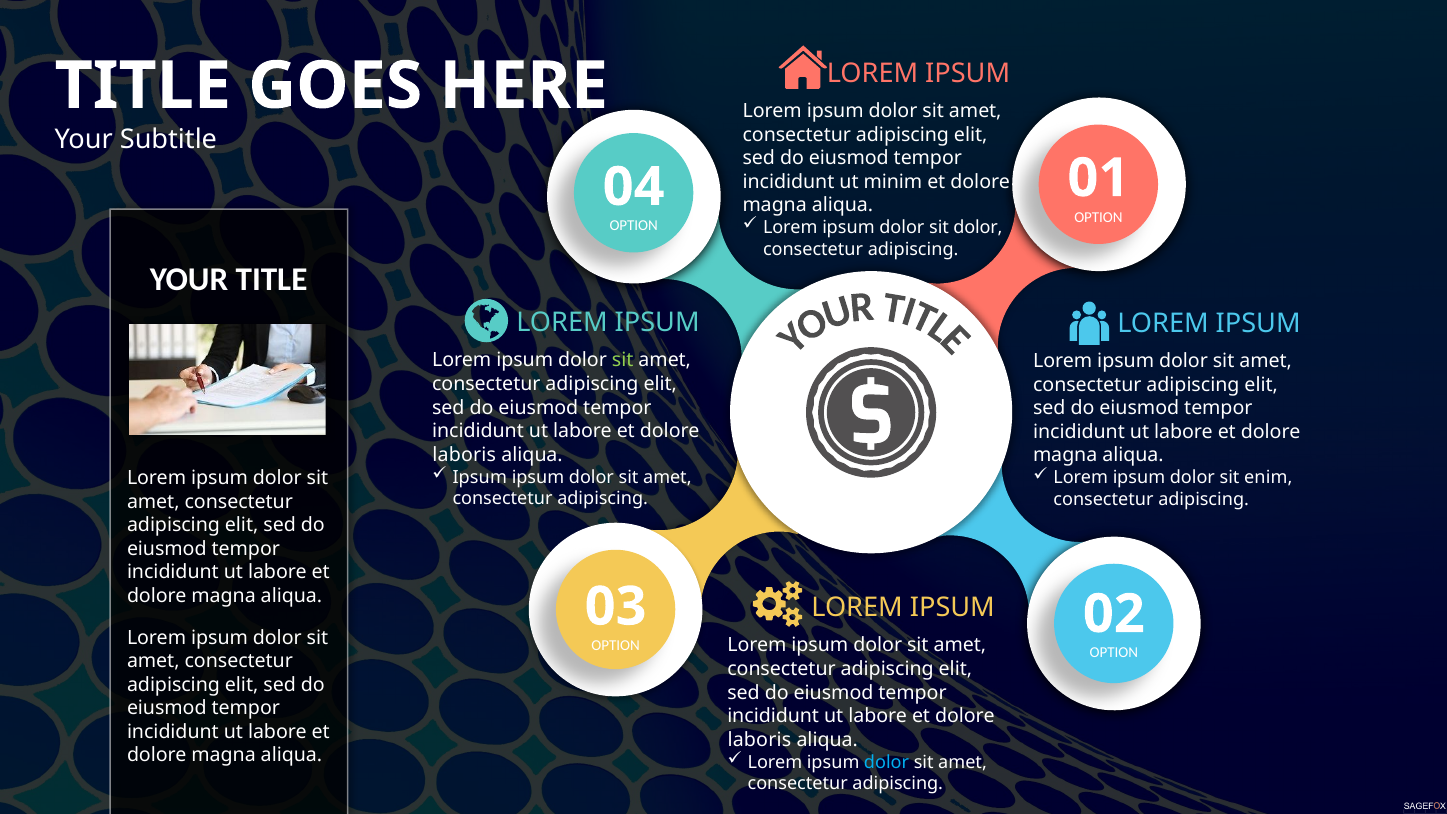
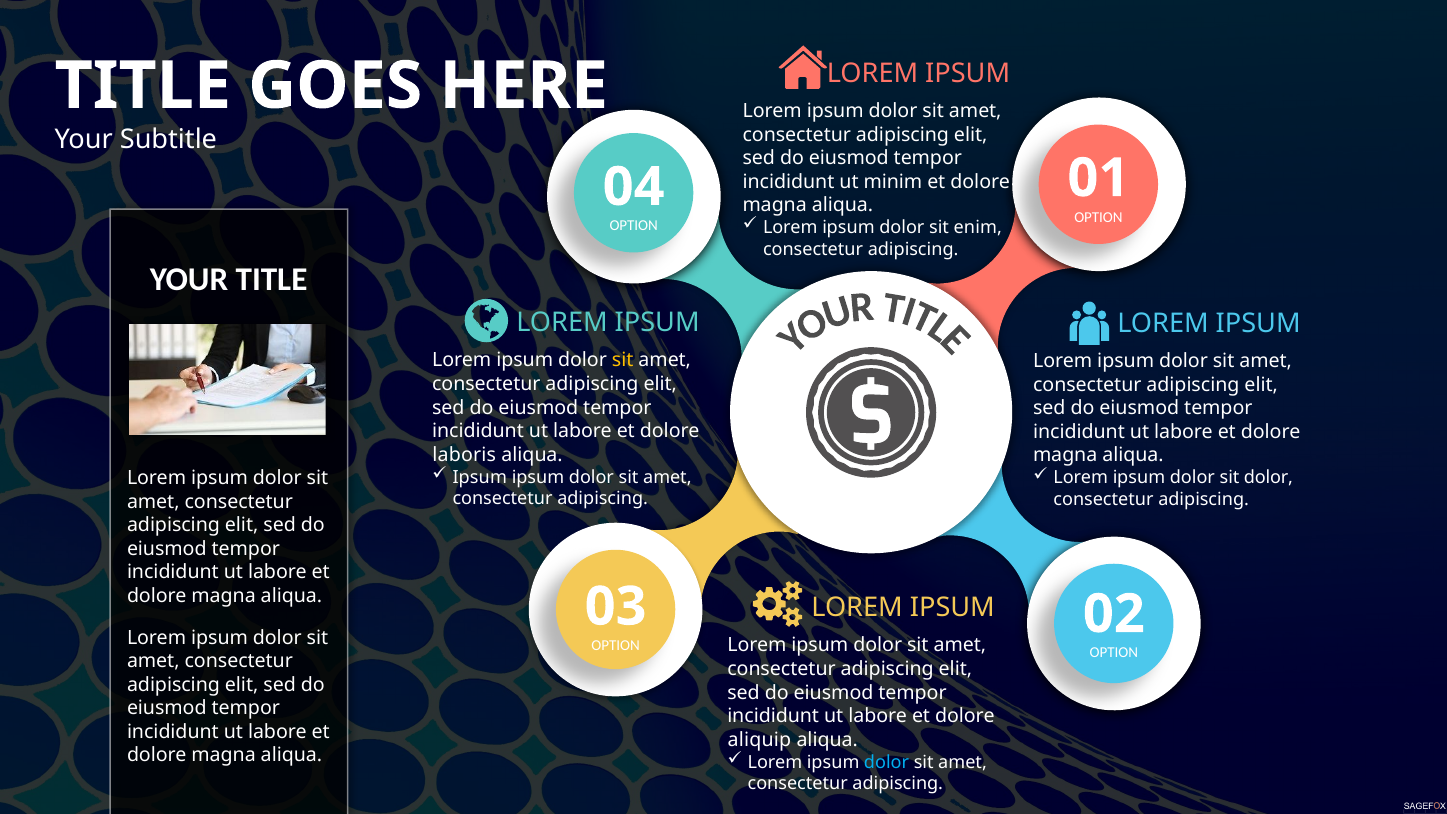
sit dolor: dolor -> enim (978, 228)
sit colour: light green -> yellow (623, 360)
sit enim: enim -> dolor (1268, 478)
laboris: laboris -> aliquip (759, 740)
